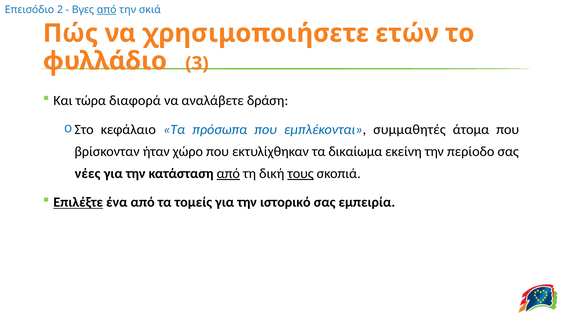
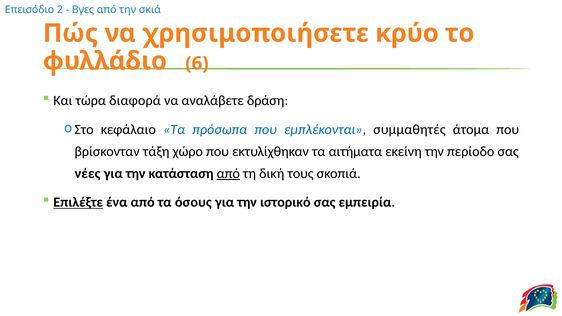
από underline: present -> none (107, 10)
ετών: ετών -> κρύο (407, 33)
3: 3 -> 6 (197, 63)
ήταν: ήταν -> τάξη (156, 152)
δικαίωμα: δικαίωμα -> αιτήματα (355, 152)
τους underline: present -> none (301, 173)
τομείς: τομείς -> όσους (193, 202)
